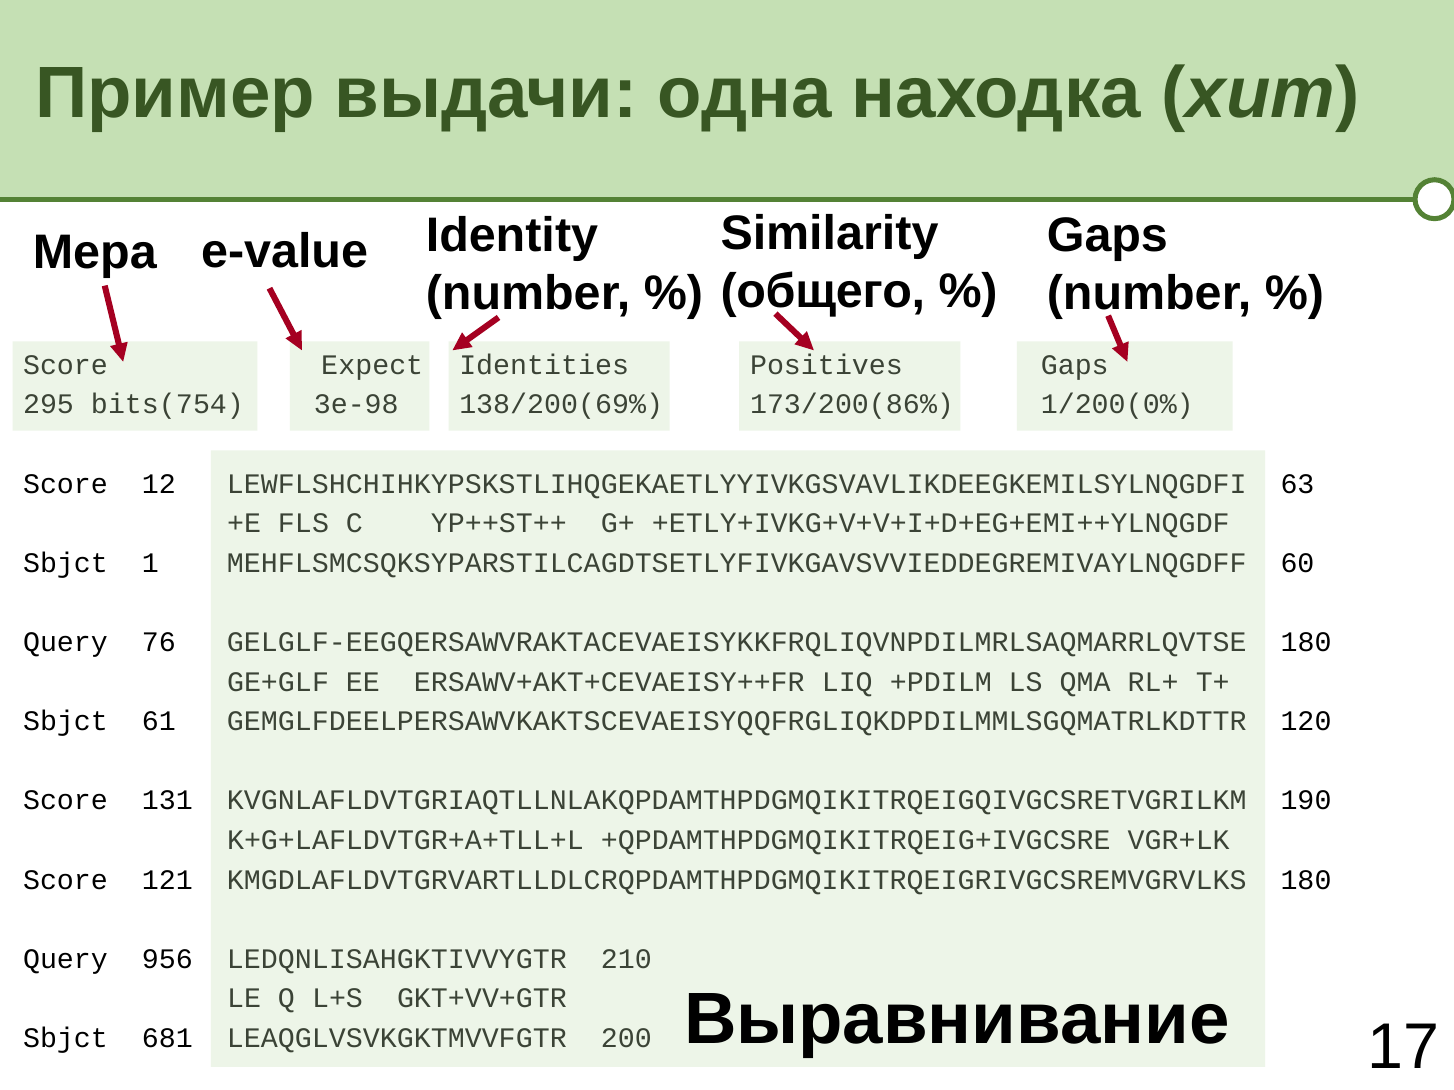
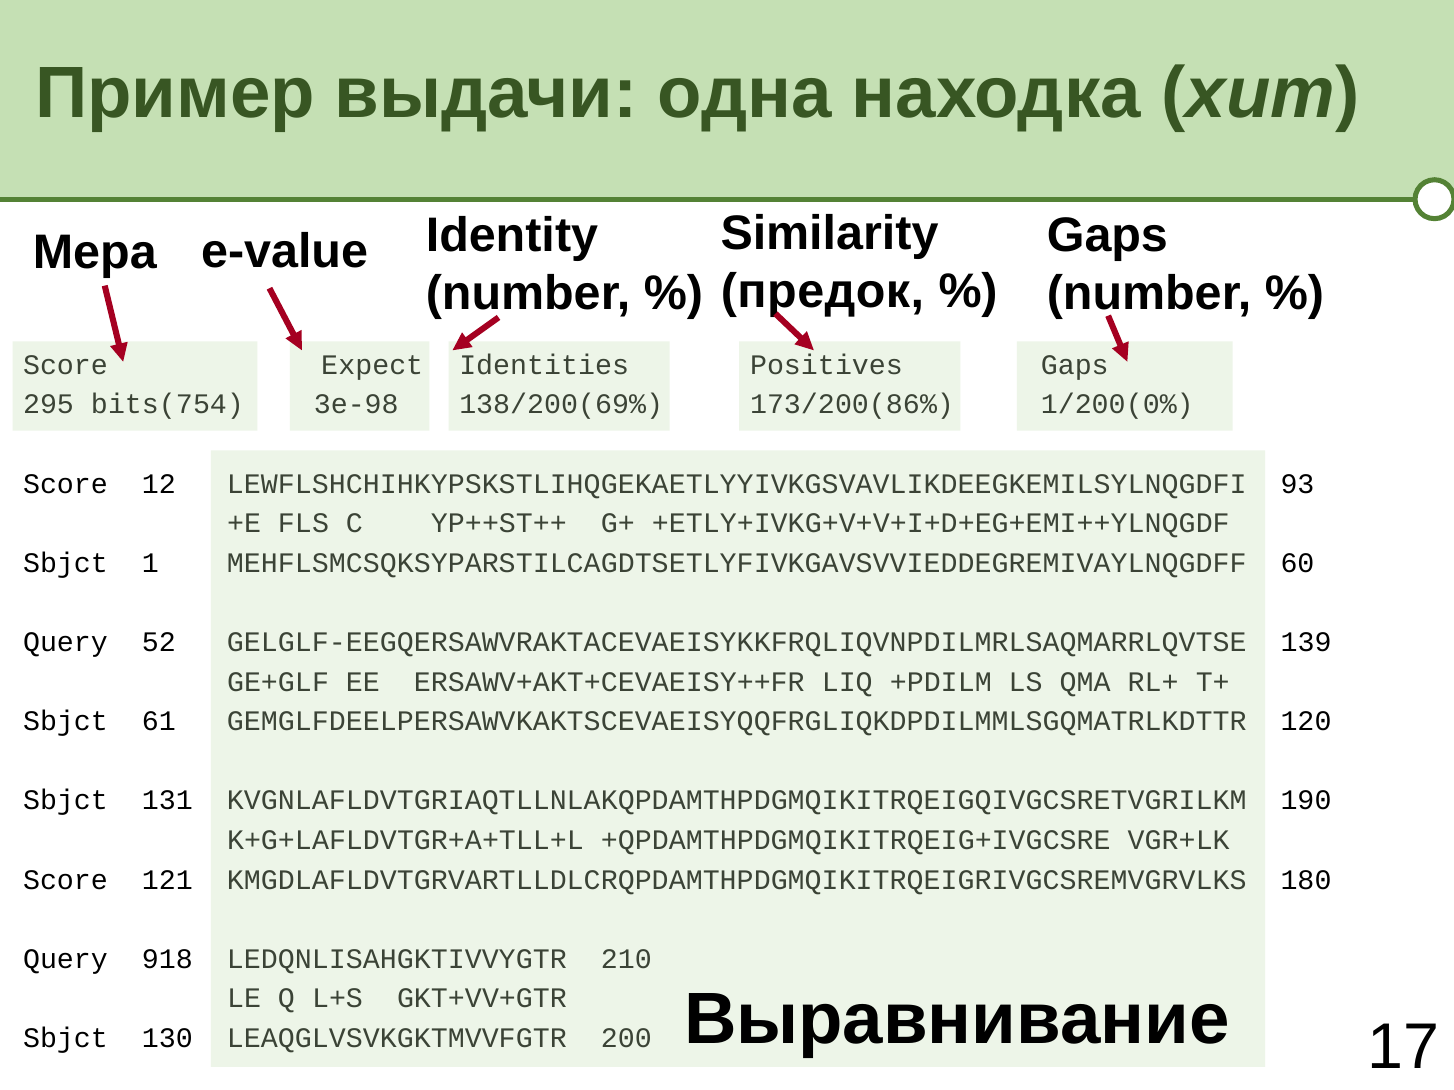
общего: общего -> предок (822, 291)
63: 63 -> 93 (1297, 484)
76: 76 -> 52 (159, 643)
180: 180 -> 139 (1306, 643)
Score: Score -> Sbjct (65, 801)
956: 956 -> 918 (167, 959)
681: 681 -> 130 (167, 1039)
